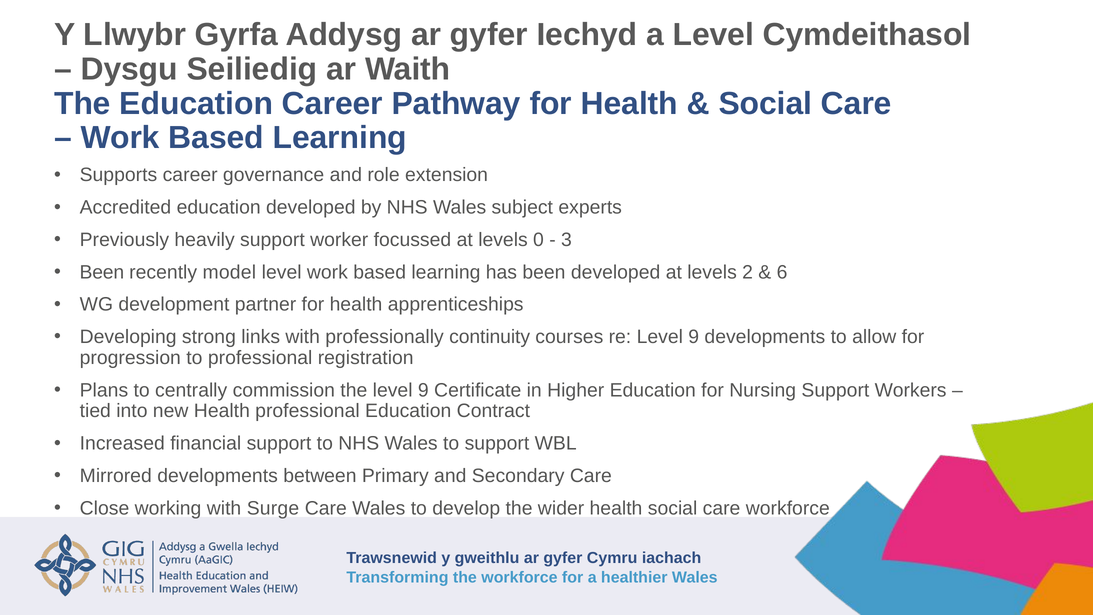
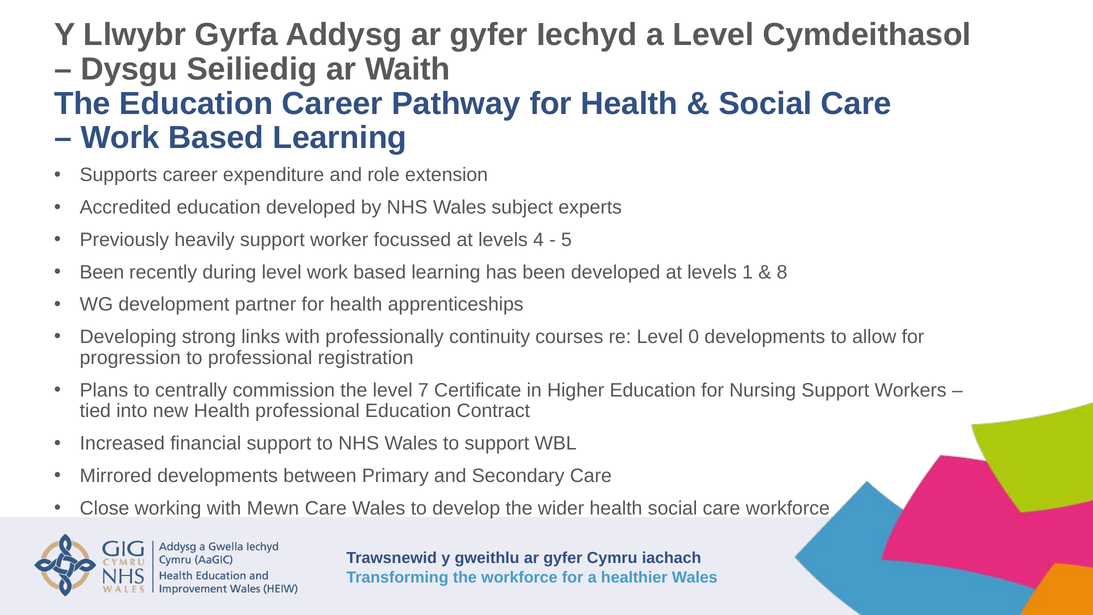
governance: governance -> expenditure (274, 175)
0: 0 -> 4 (539, 240)
3: 3 -> 5 (567, 240)
model: model -> during (229, 272)
2: 2 -> 1 (748, 272)
6: 6 -> 8 (782, 272)
re Level 9: 9 -> 0 (694, 337)
the level 9: 9 -> 7 (423, 390)
Surge: Surge -> Mewn (273, 508)
